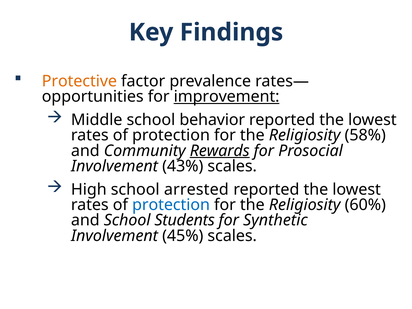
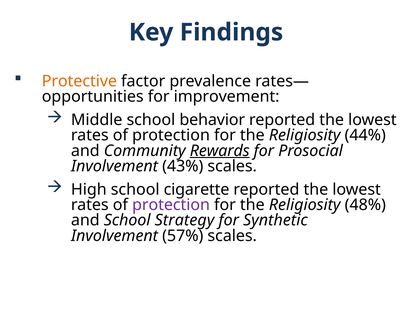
improvement underline: present -> none (227, 97)
58%: 58% -> 44% (365, 135)
arrested: arrested -> cigarette (197, 190)
protection colour: blue -> purple (171, 205)
60%: 60% -> 48% (365, 205)
Students: Students -> Strategy (185, 220)
45%: 45% -> 57% (183, 236)
